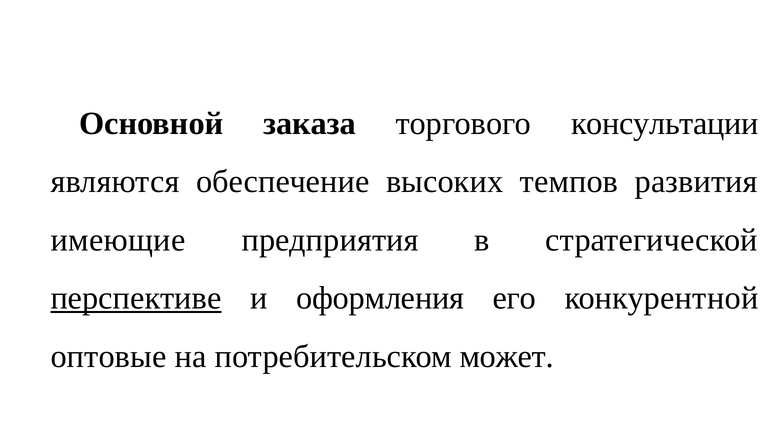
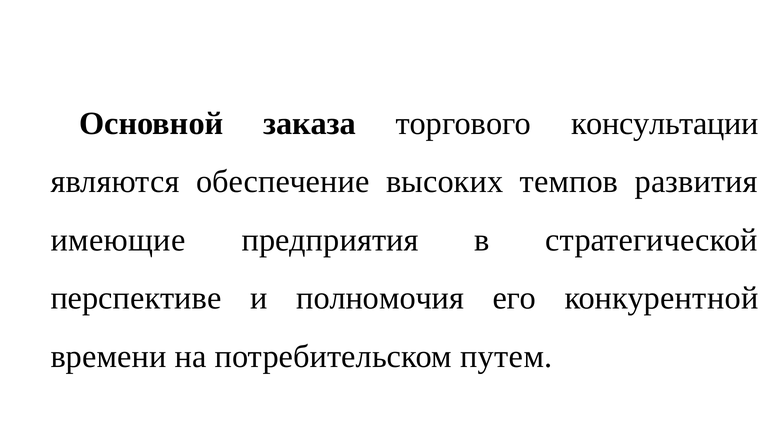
перспективе underline: present -> none (136, 298)
оформления: оформления -> полномочия (380, 298)
оптовые: оптовые -> времени (108, 356)
может: может -> путем (506, 356)
